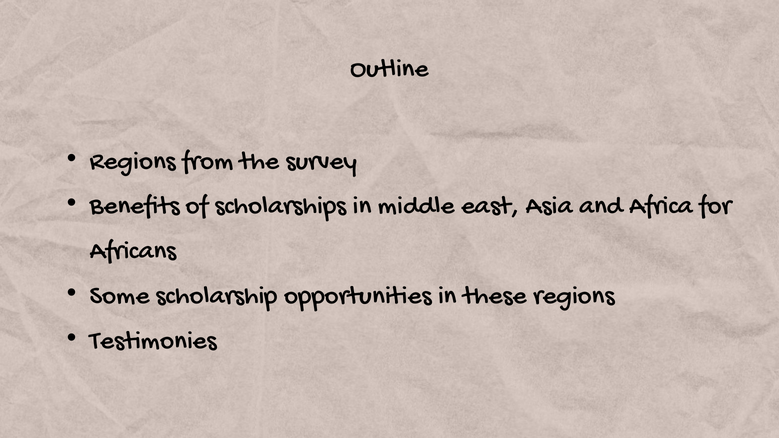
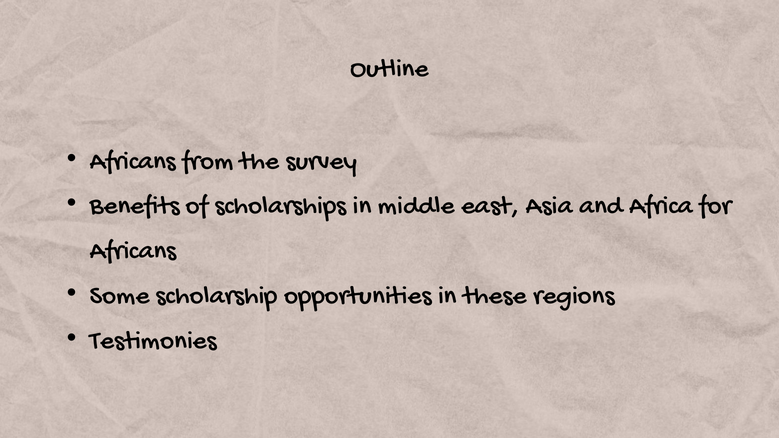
Regions: Regions -> Africans (133, 159)
